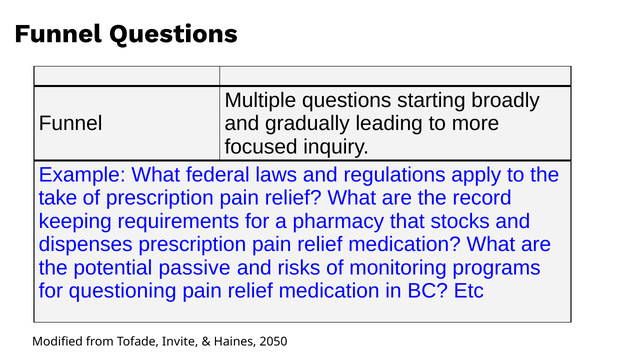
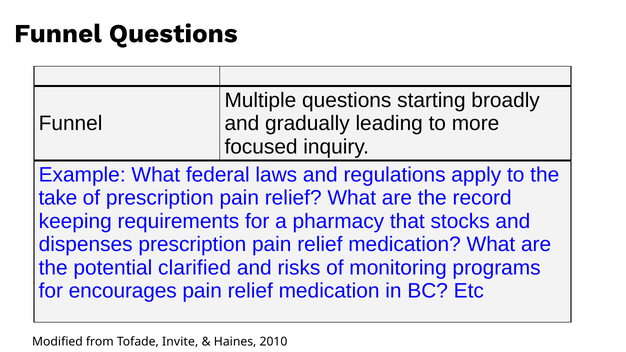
passive: passive -> clarified (195, 268)
questioning: questioning -> encourages (123, 291)
2050: 2050 -> 2010 (273, 342)
